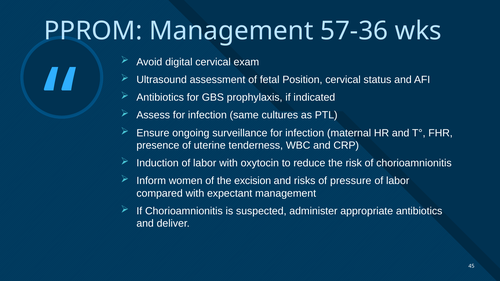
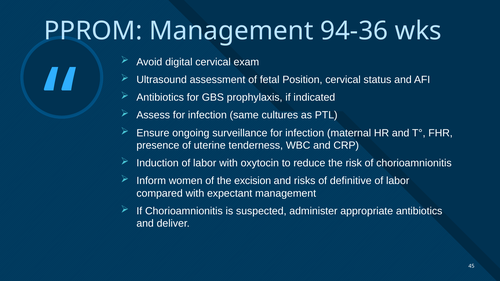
57-36: 57-36 -> 94-36 (354, 31)
pressure: pressure -> definitive (351, 181)
